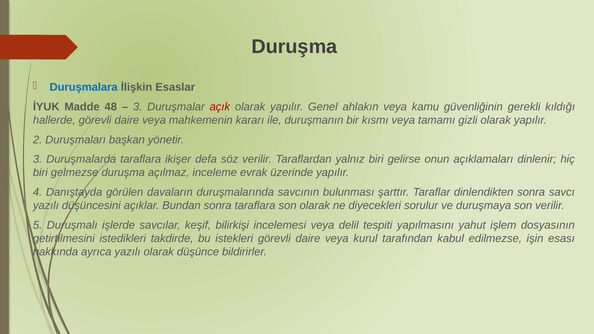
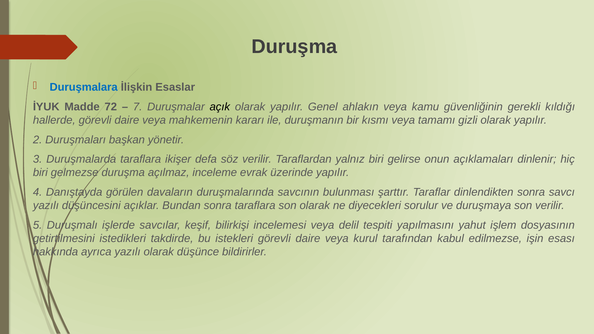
48: 48 -> 72 (111, 107)
3: 3 -> 7 (138, 107)
açık colour: red -> black (220, 107)
